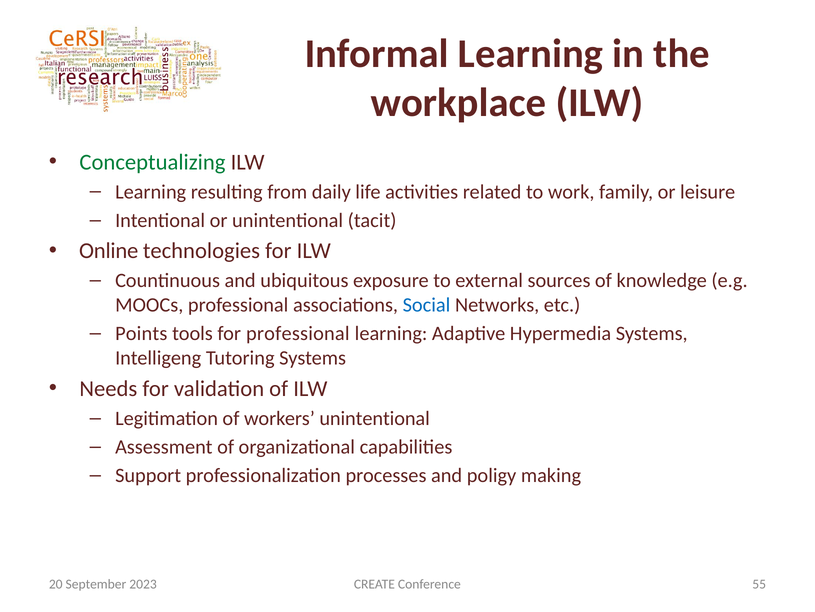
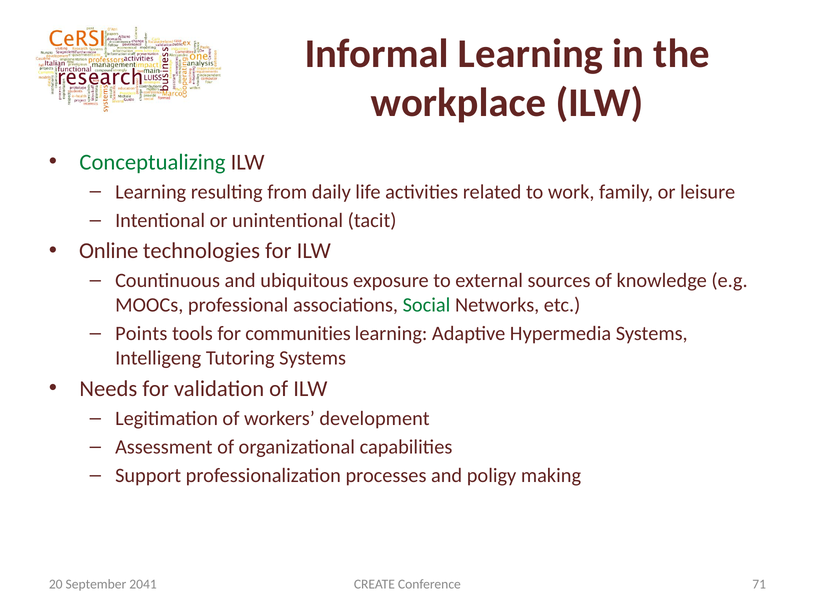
Social colour: blue -> green (426, 305)
for professional: professional -> communities (298, 333)
workers unintentional: unintentional -> development (375, 418)
2023: 2023 -> 2041 (143, 584)
55: 55 -> 71 (759, 584)
